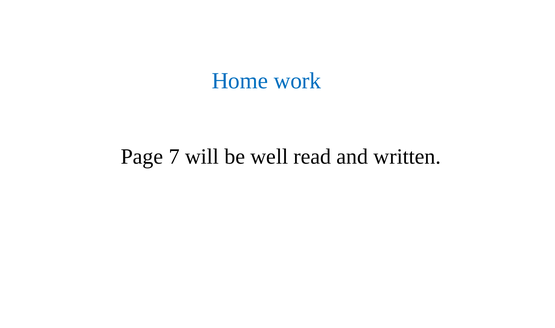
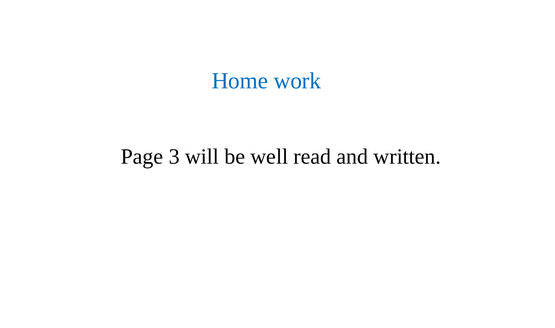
7: 7 -> 3 (174, 156)
